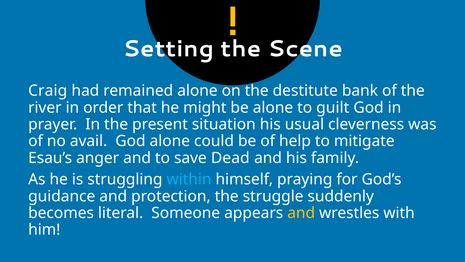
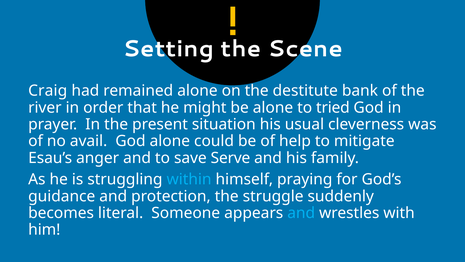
guilt: guilt -> tried (333, 107)
Dead: Dead -> Serve (230, 158)
and colour: yellow -> light blue (301, 213)
